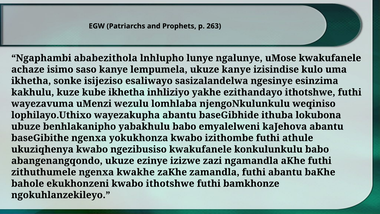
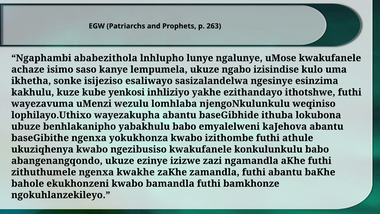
ukuze kanye: kanye -> ngabo (236, 69)
kube ikhetha: ikhetha -> yenkosi (127, 92)
kwabo ithotshwe: ithotshwe -> bamandla (170, 183)
